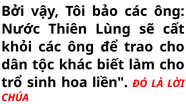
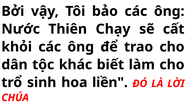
Lùng: Lùng -> Chạy (113, 29)
